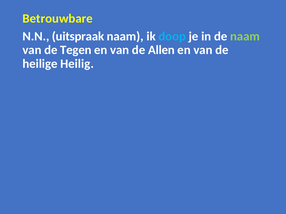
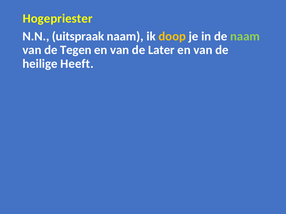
Betrouwbare: Betrouwbare -> Hogepriester (58, 19)
doop colour: light blue -> yellow (172, 36)
Allen: Allen -> Later (161, 50)
Heilig: Heilig -> Heeft (77, 64)
